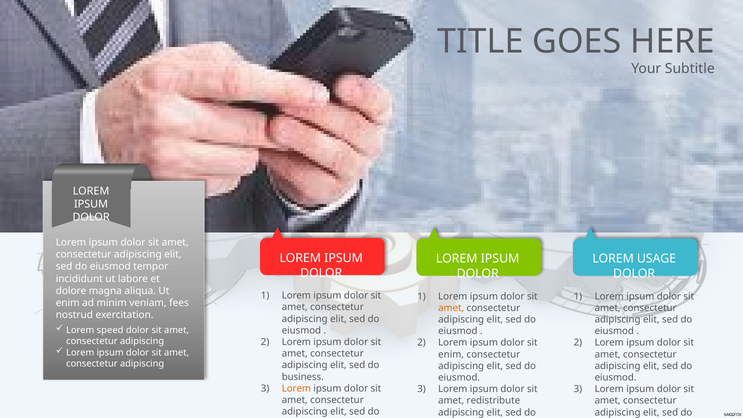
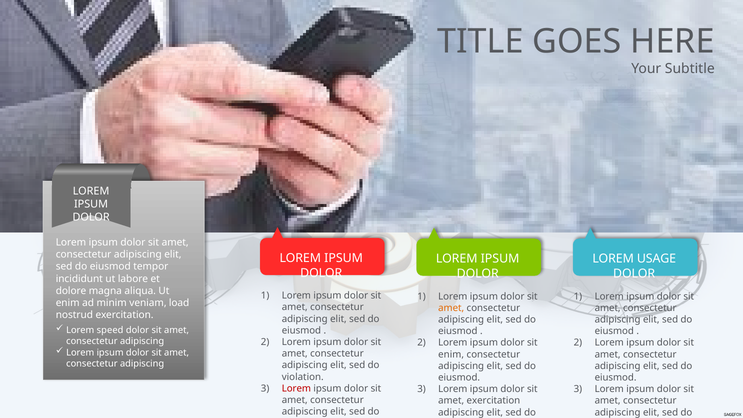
fees: fees -> load (179, 303)
business: business -> violation (303, 377)
Lorem colour: orange -> red (296, 388)
amet redistribute: redistribute -> exercitation (493, 401)
